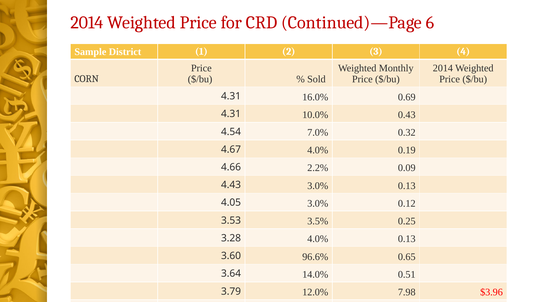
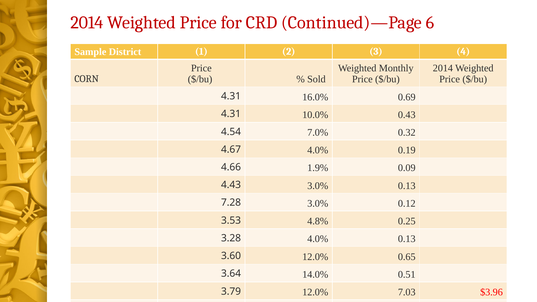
2.2%: 2.2% -> 1.9% (318, 168)
4.05: 4.05 -> 7.28 (231, 203)
3.5%: 3.5% -> 4.8% (318, 221)
3.60 96.6%: 96.6% -> 12.0% (315, 257)
7.98: 7.98 -> 7.03 (407, 292)
